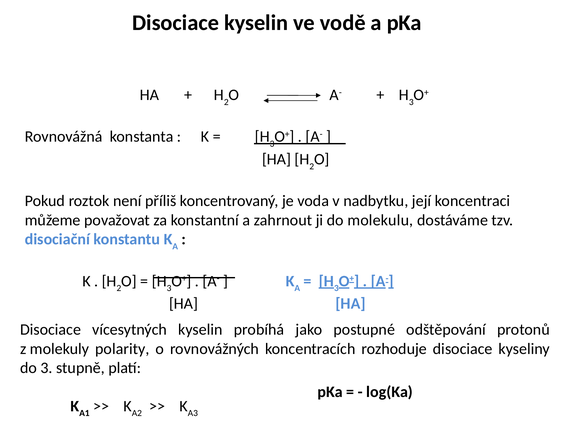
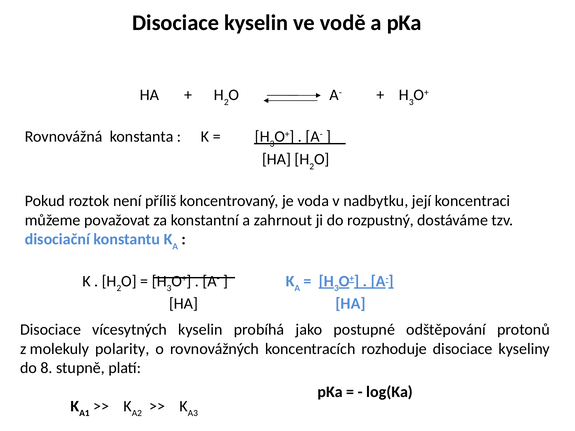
molekulu: molekulu -> rozpustný (380, 220)
do 3: 3 -> 8 (46, 368)
